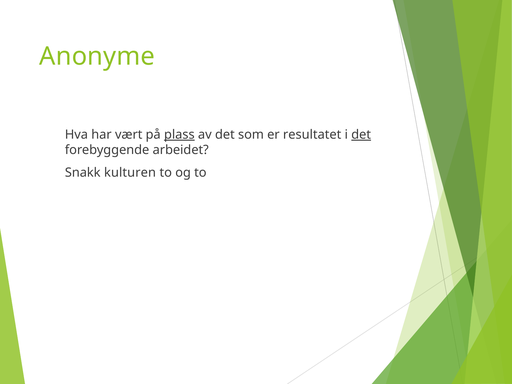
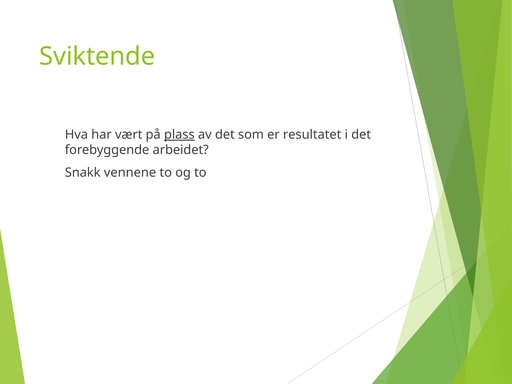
Anonyme: Anonyme -> Sviktende (97, 56)
det underline: present -> none (361, 135)
kulturen: kulturen -> vennene (130, 173)
